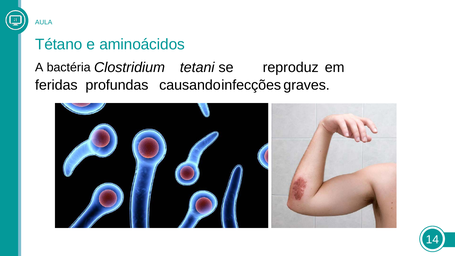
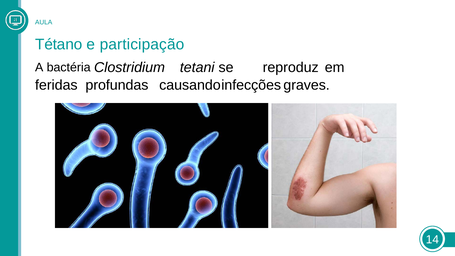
aminoácidos: aminoácidos -> participação (142, 44)
